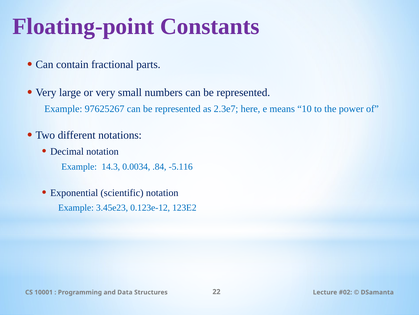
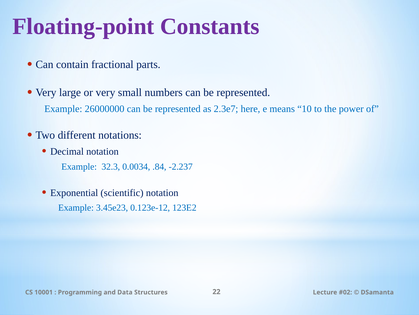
97625267: 97625267 -> 26000000 (105, 108)
14.3: 14.3 -> 32.3 (111, 166)
-5.116: -5.116 -> -2.237 (181, 166)
